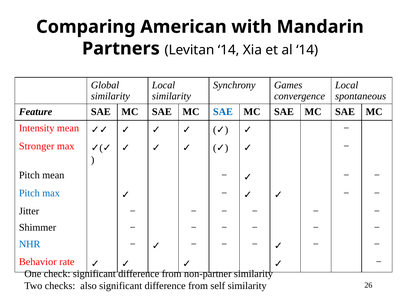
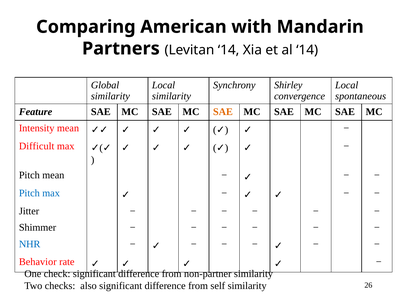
Games: Games -> Shirley (288, 85)
SAE colour: blue -> orange (223, 112)
Stronger: Stronger -> Difficult (37, 146)
